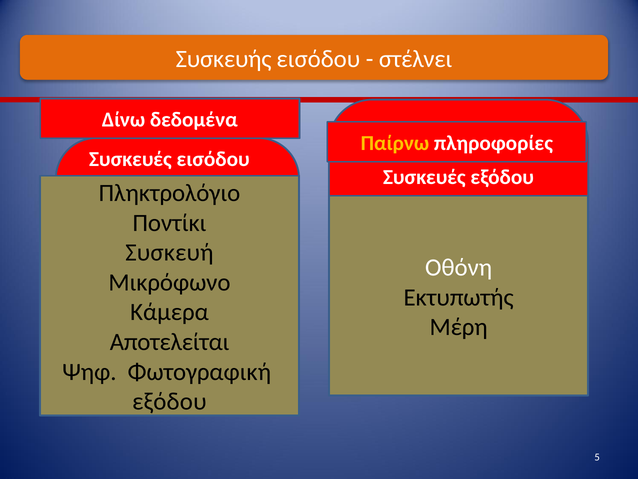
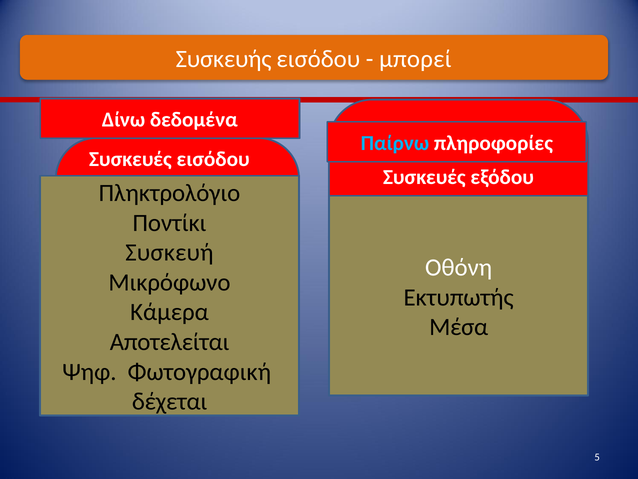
στέλνει: στέλνει -> μπορεί (415, 59)
Παίρνω colour: yellow -> light blue (395, 143)
Μέρη: Μέρη -> Μέσα (459, 327)
εξόδου: εξόδου -> δέχεται (170, 401)
